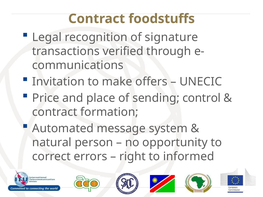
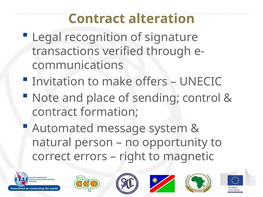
foodstuffs: foodstuffs -> alteration (162, 19)
Price: Price -> Note (46, 98)
informed: informed -> magnetic (189, 157)
